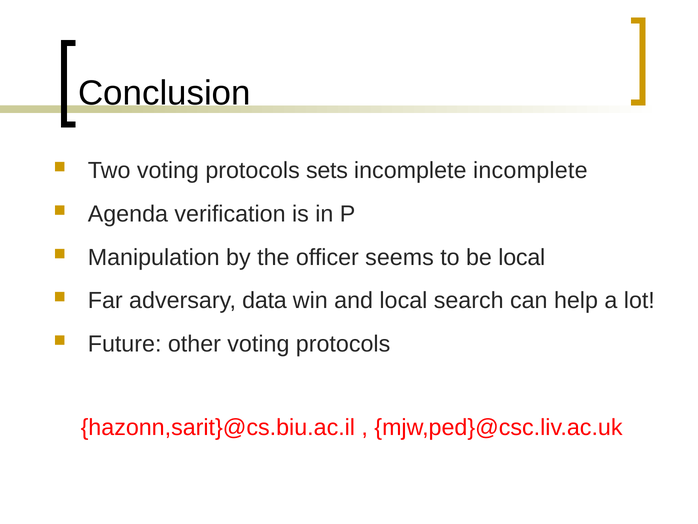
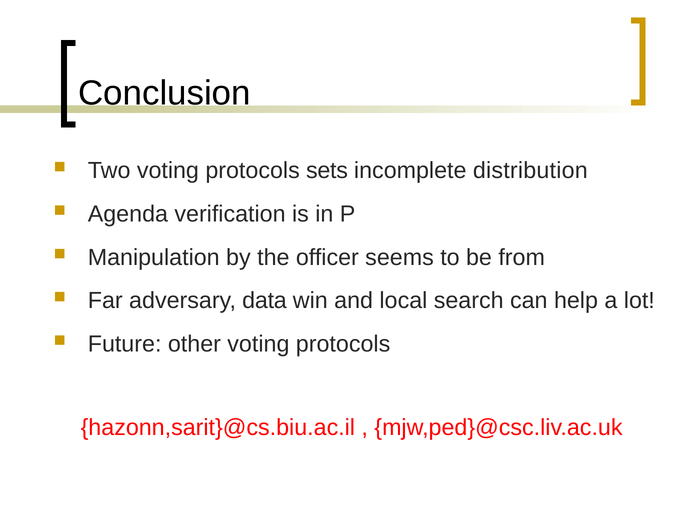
incomplete incomplete: incomplete -> distribution (530, 170)
be local: local -> from (522, 257)
